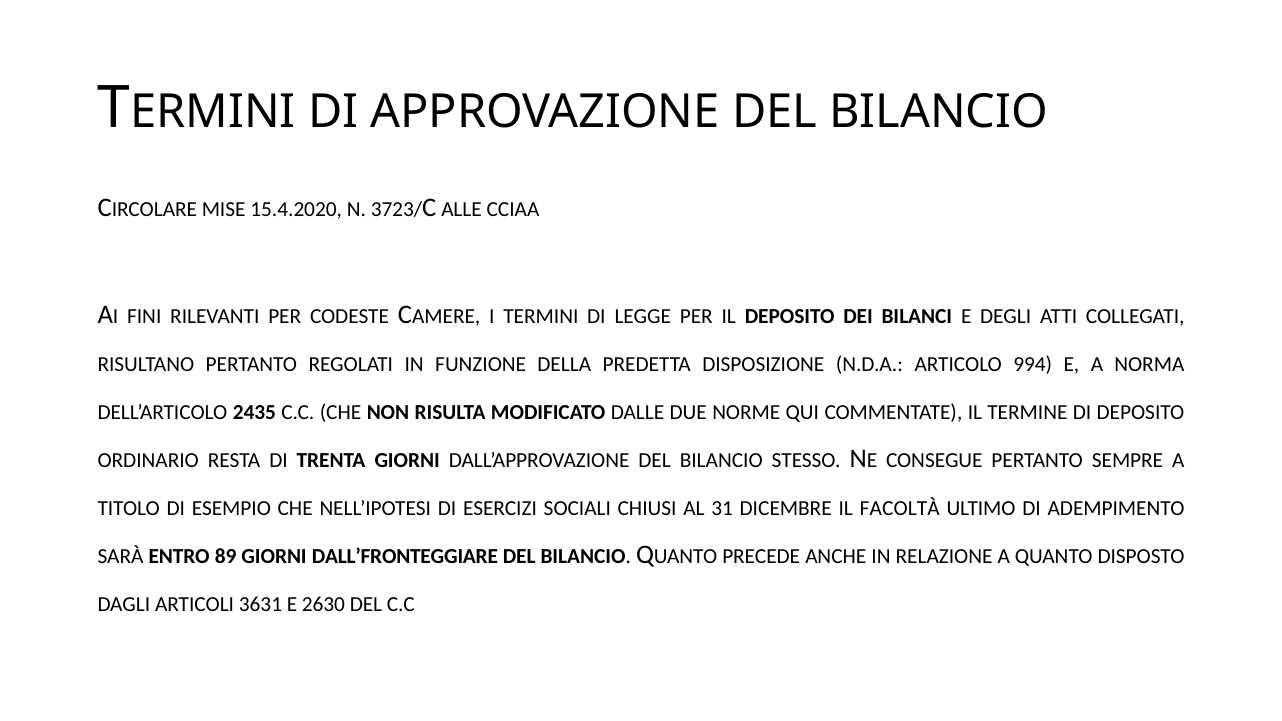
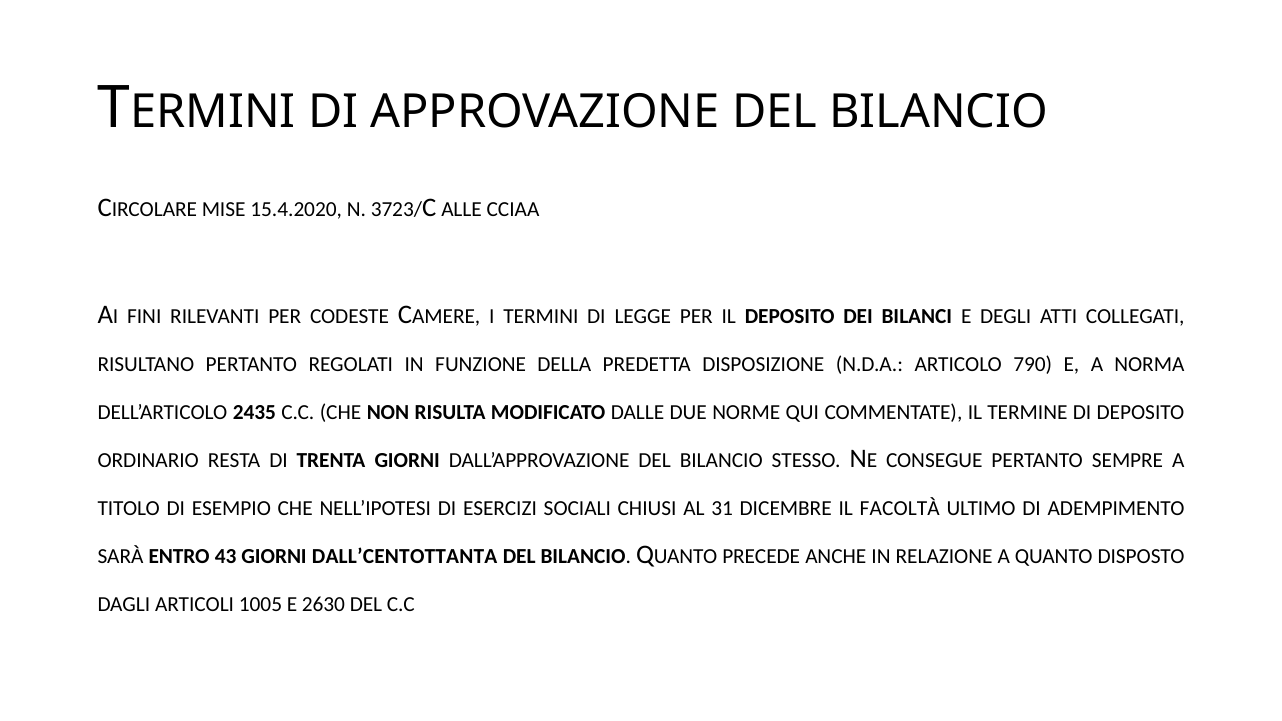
994: 994 -> 790 (1033, 364)
89: 89 -> 43 (226, 557)
DALL’FRONTEGGIARE: DALL’FRONTEGGIARE -> DALL’CENTOTTANTA (405, 557)
3631: 3631 -> 1005 (260, 605)
